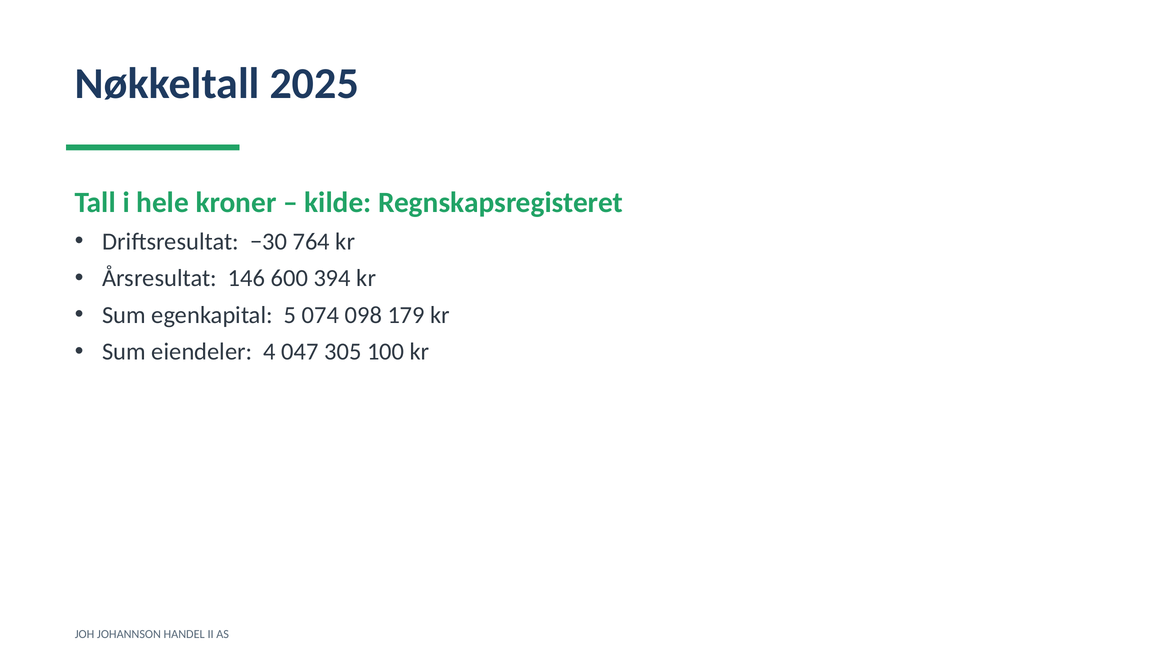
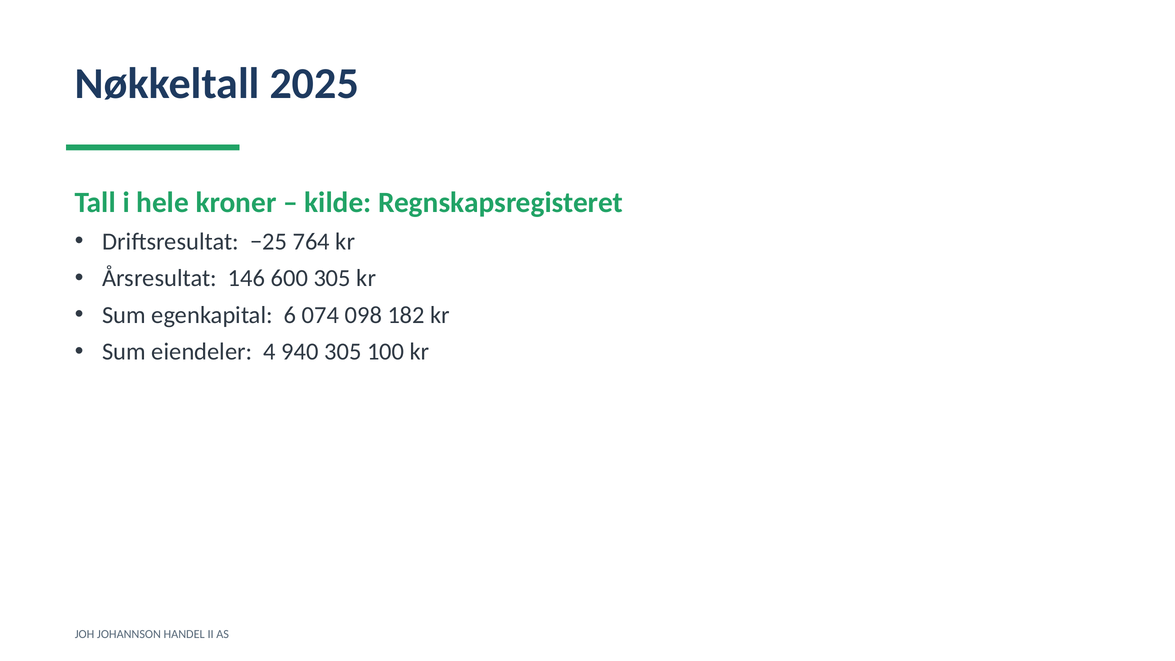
−30: −30 -> −25 (269, 242)
600 394: 394 -> 305 (332, 278)
5: 5 -> 6 (290, 315)
179: 179 -> 182 (406, 315)
047: 047 -> 940 (300, 352)
